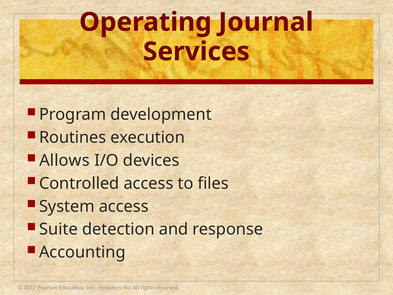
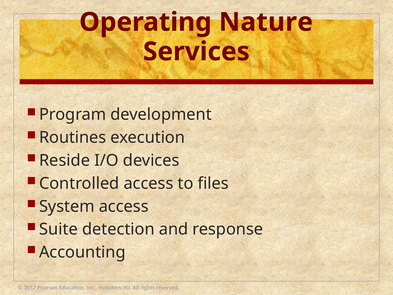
Journal: Journal -> Nature (266, 22)
Allows: Allows -> Reside (65, 160)
